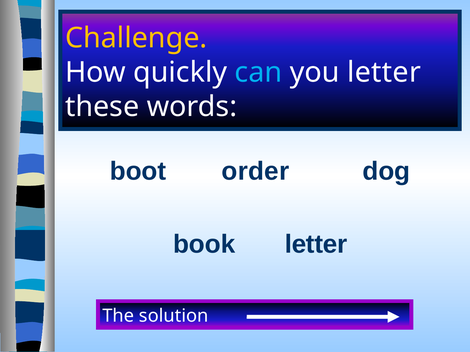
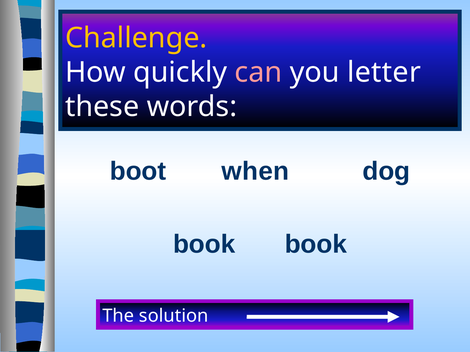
can colour: light blue -> pink (258, 72)
order: order -> when (255, 172)
book letter: letter -> book (316, 245)
